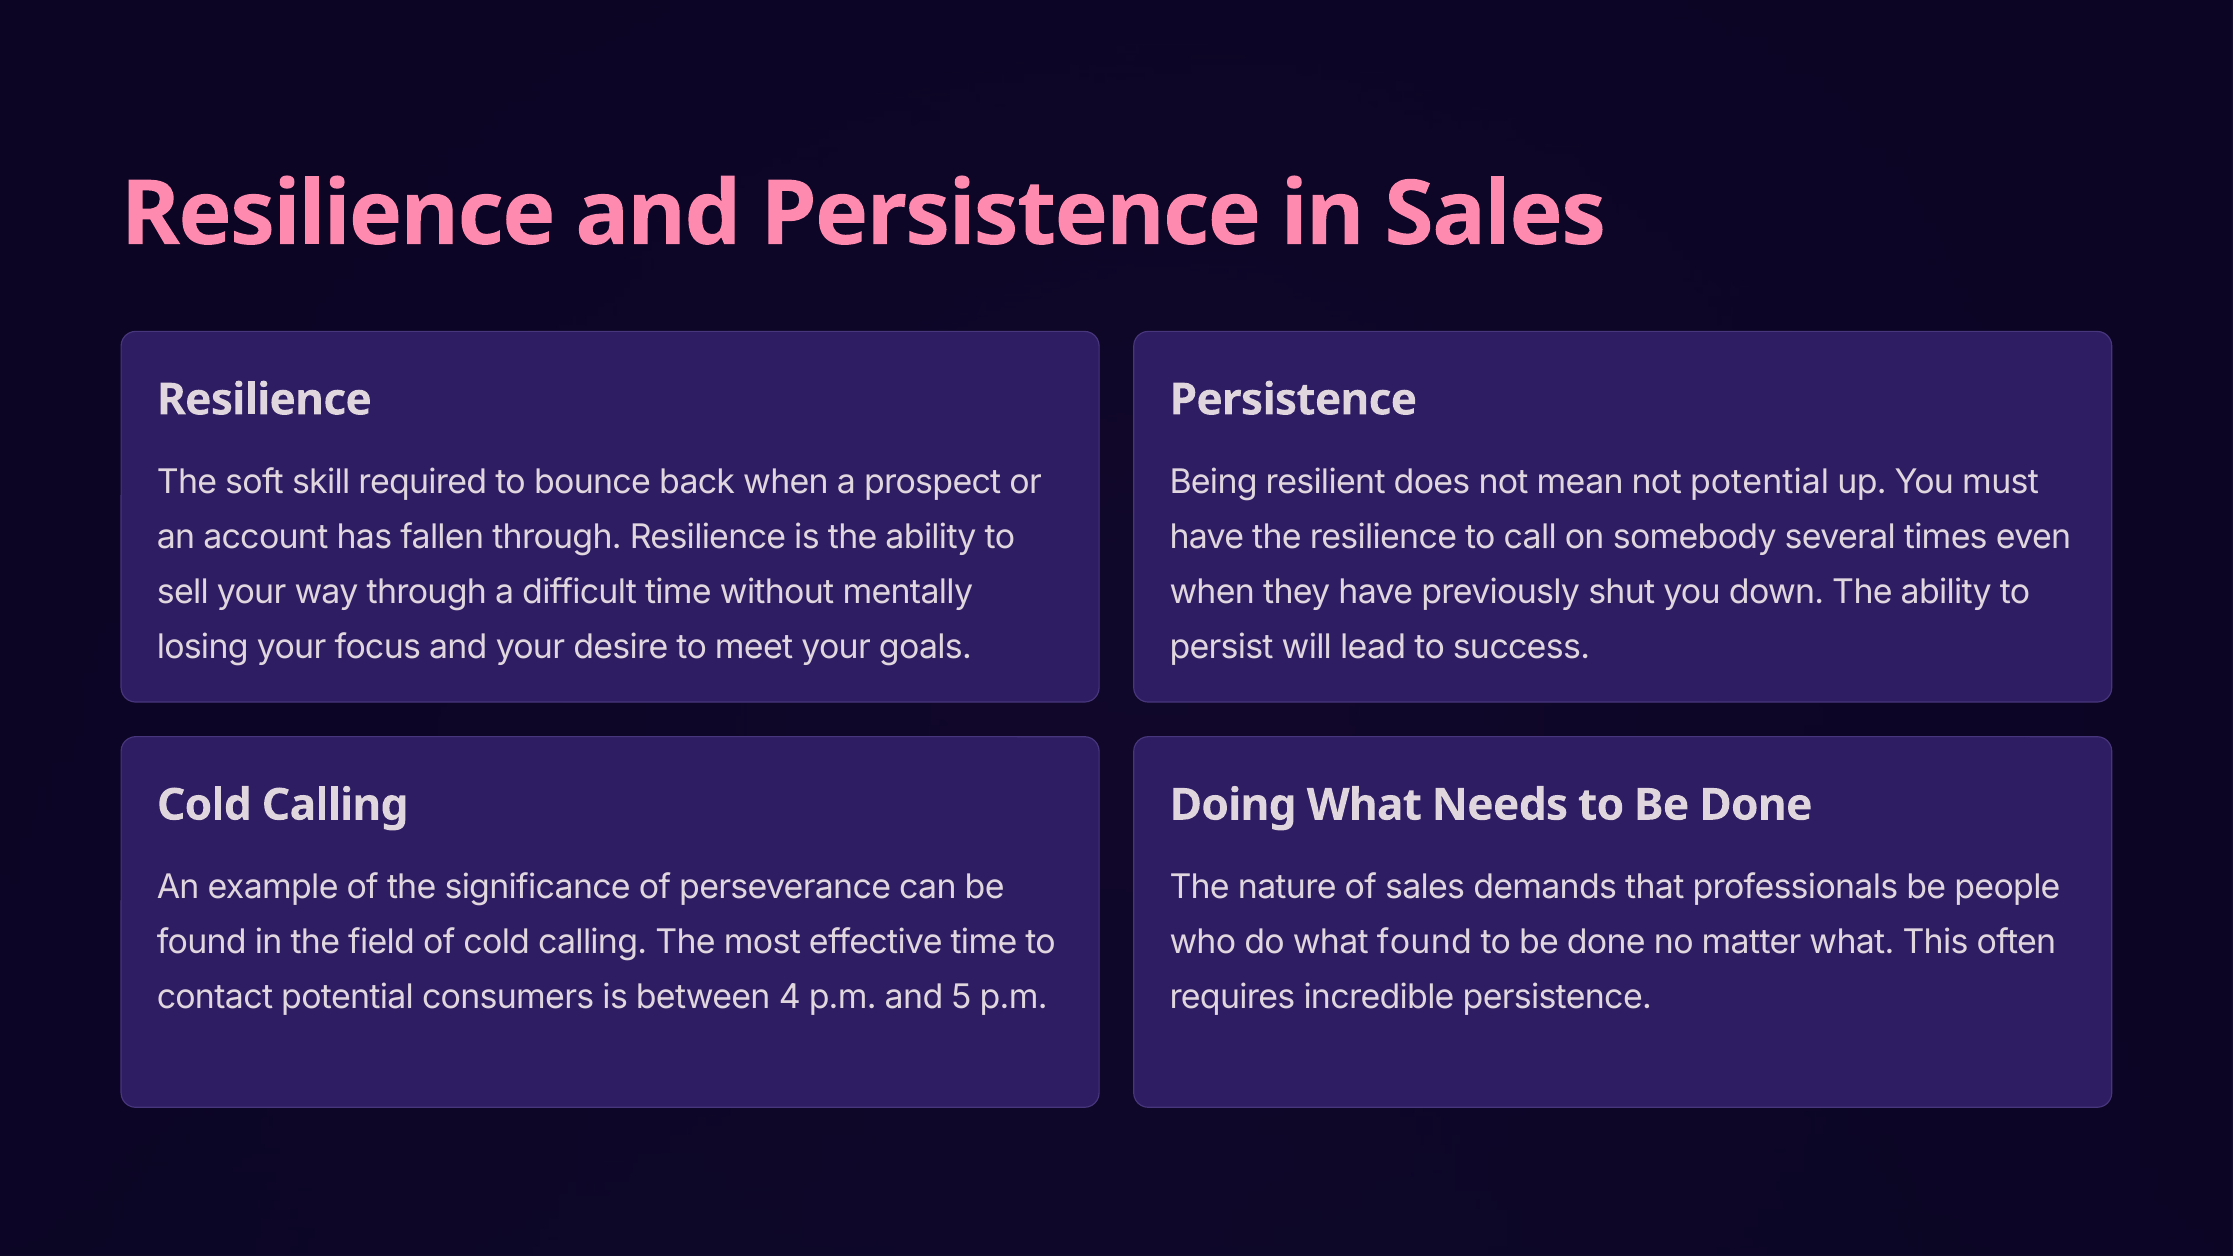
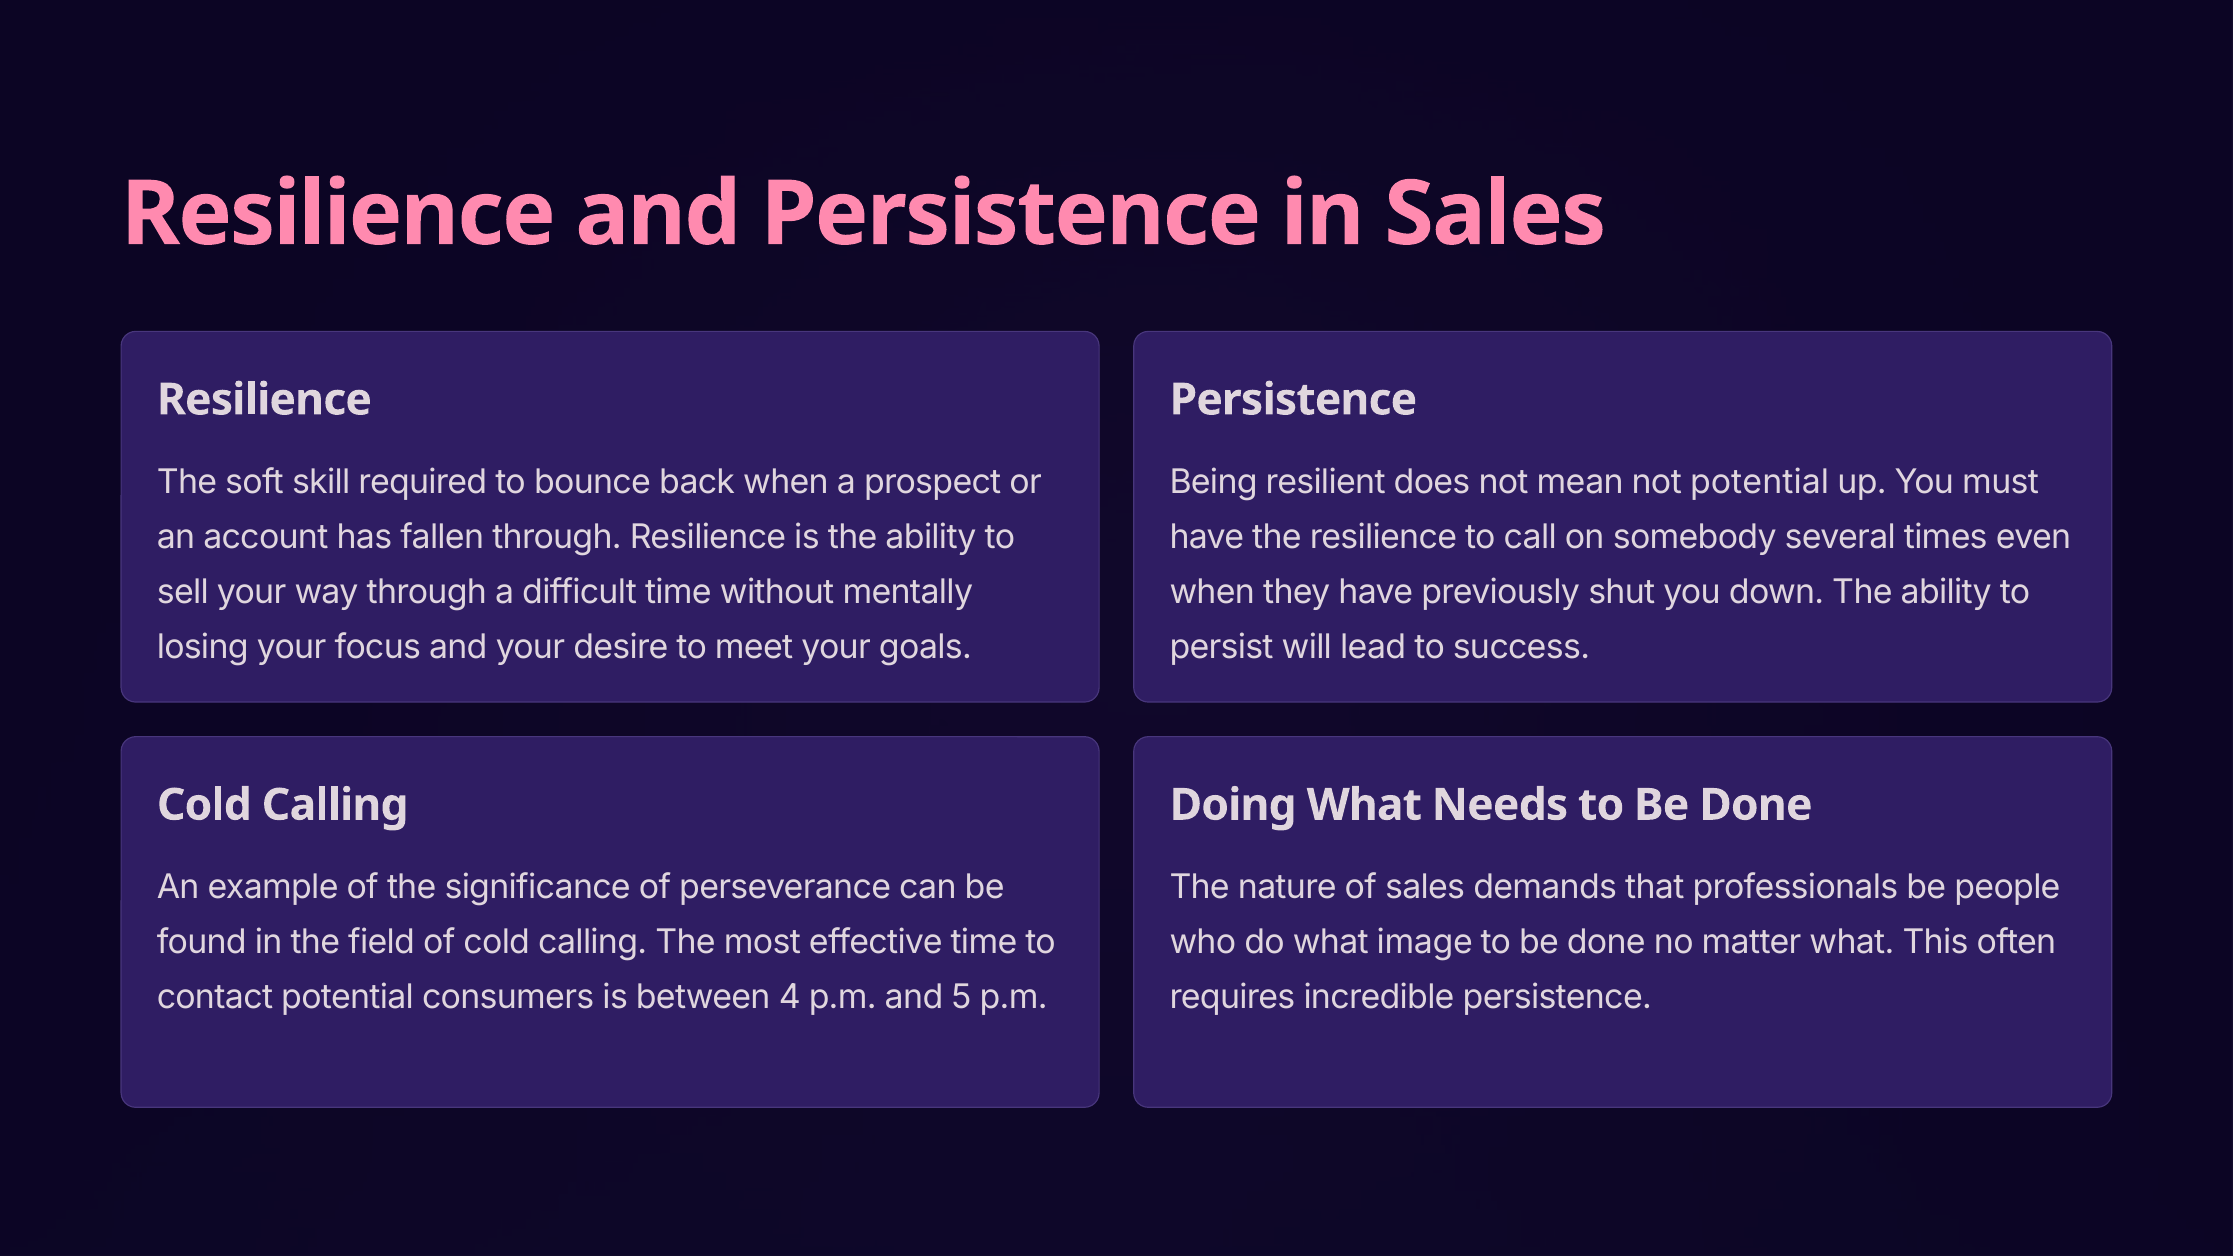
what found: found -> image (1425, 943)
